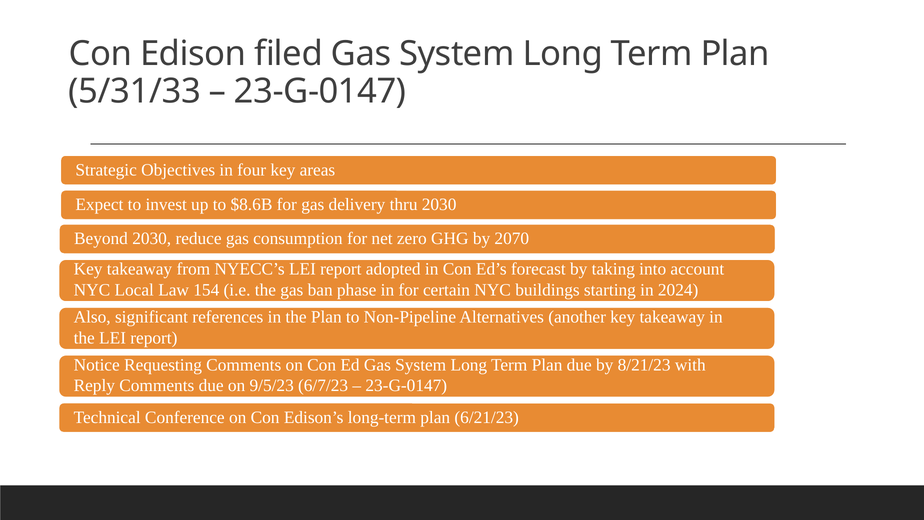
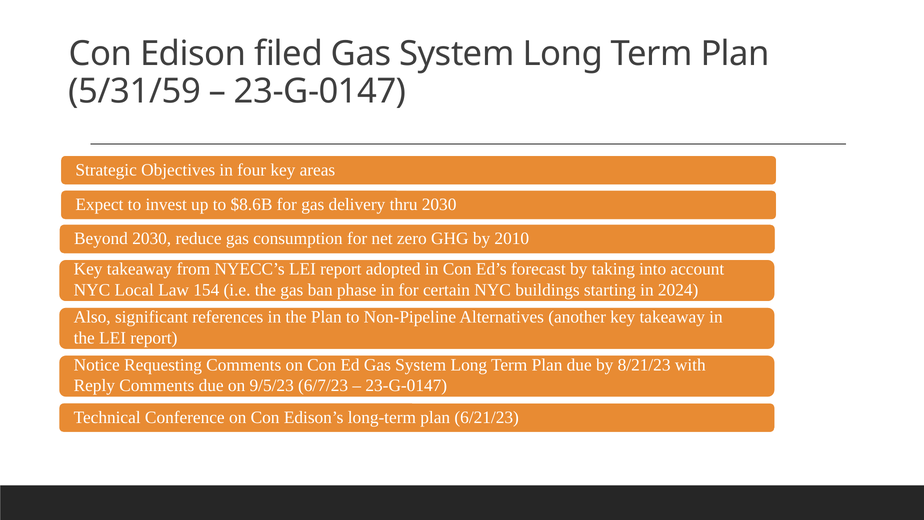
5/31/33: 5/31/33 -> 5/31/59 (135, 91)
2070: 2070 -> 2010 (512, 239)
